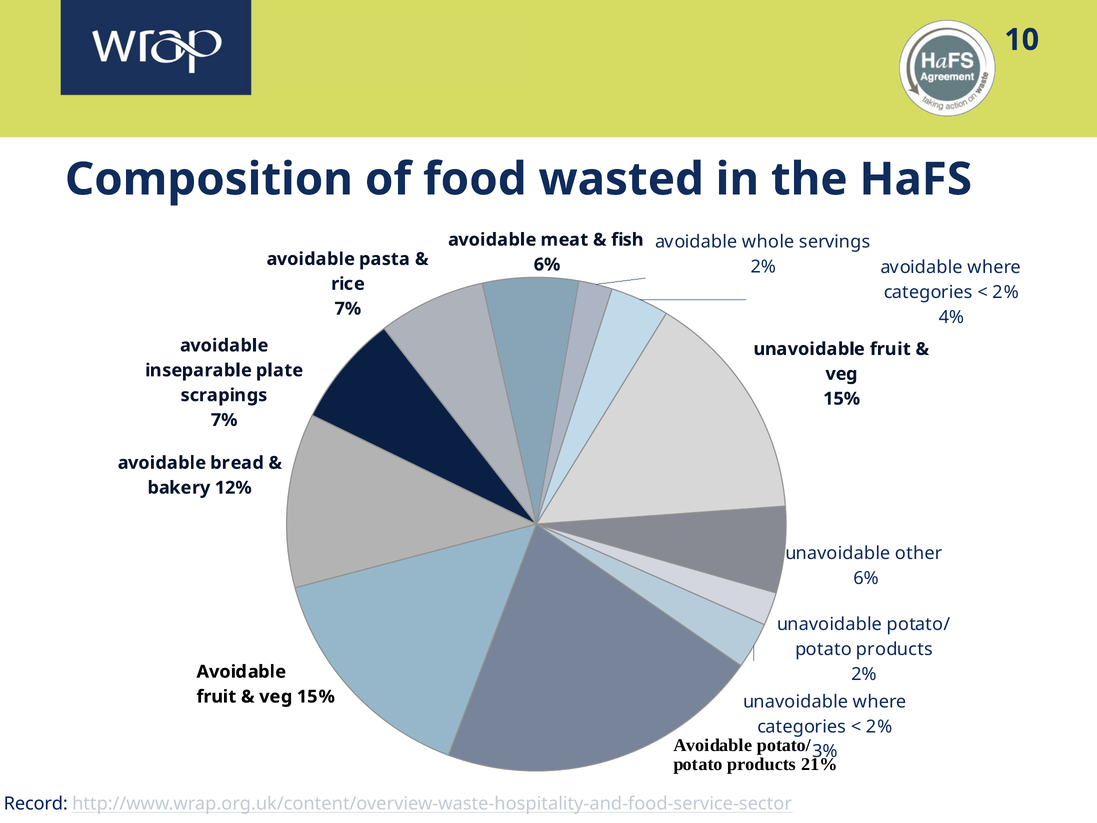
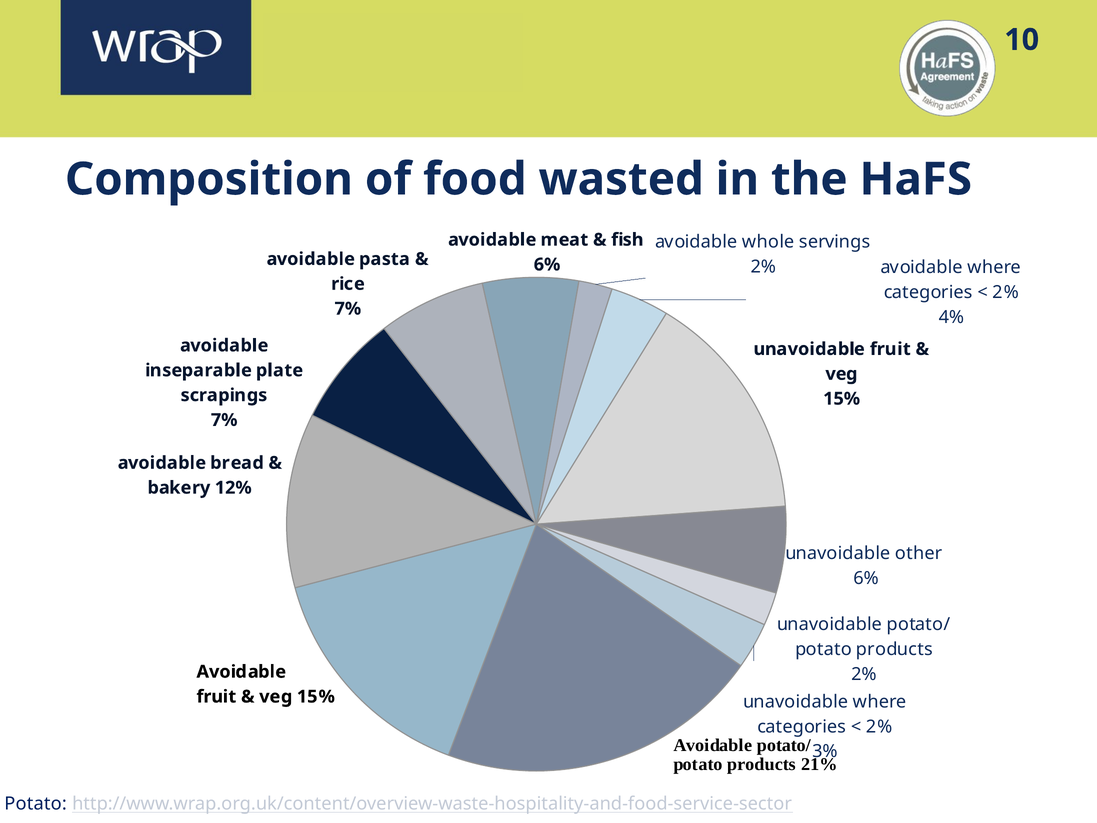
Record: Record -> Potato (36, 804)
